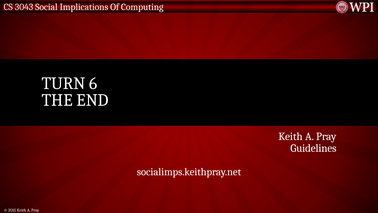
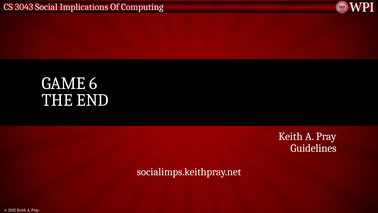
TURN: TURN -> GAME (63, 83)
